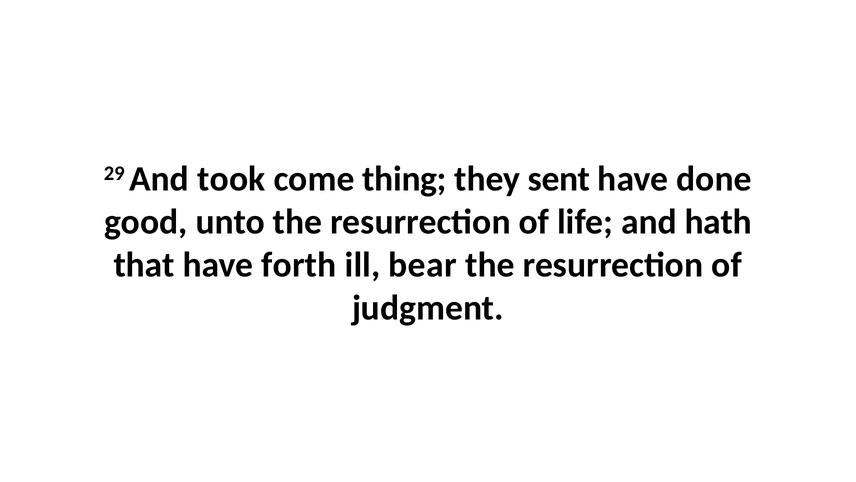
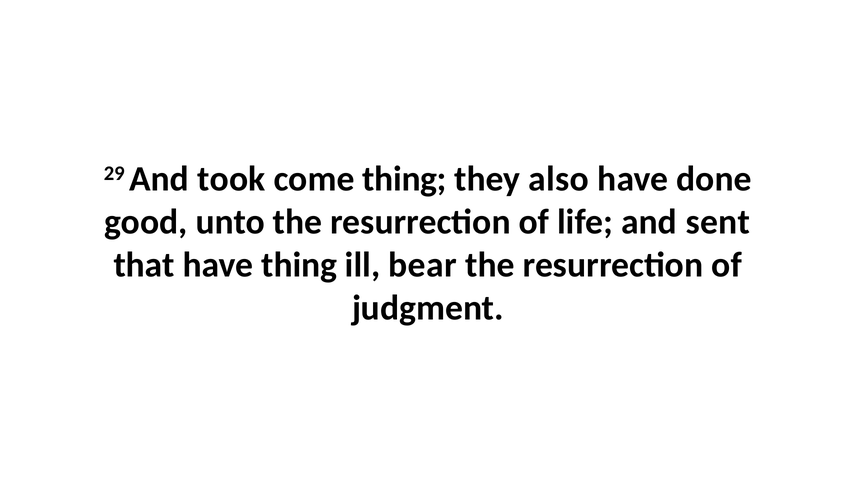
sent: sent -> also (559, 179)
hath: hath -> sent (718, 222)
have forth: forth -> thing (299, 265)
